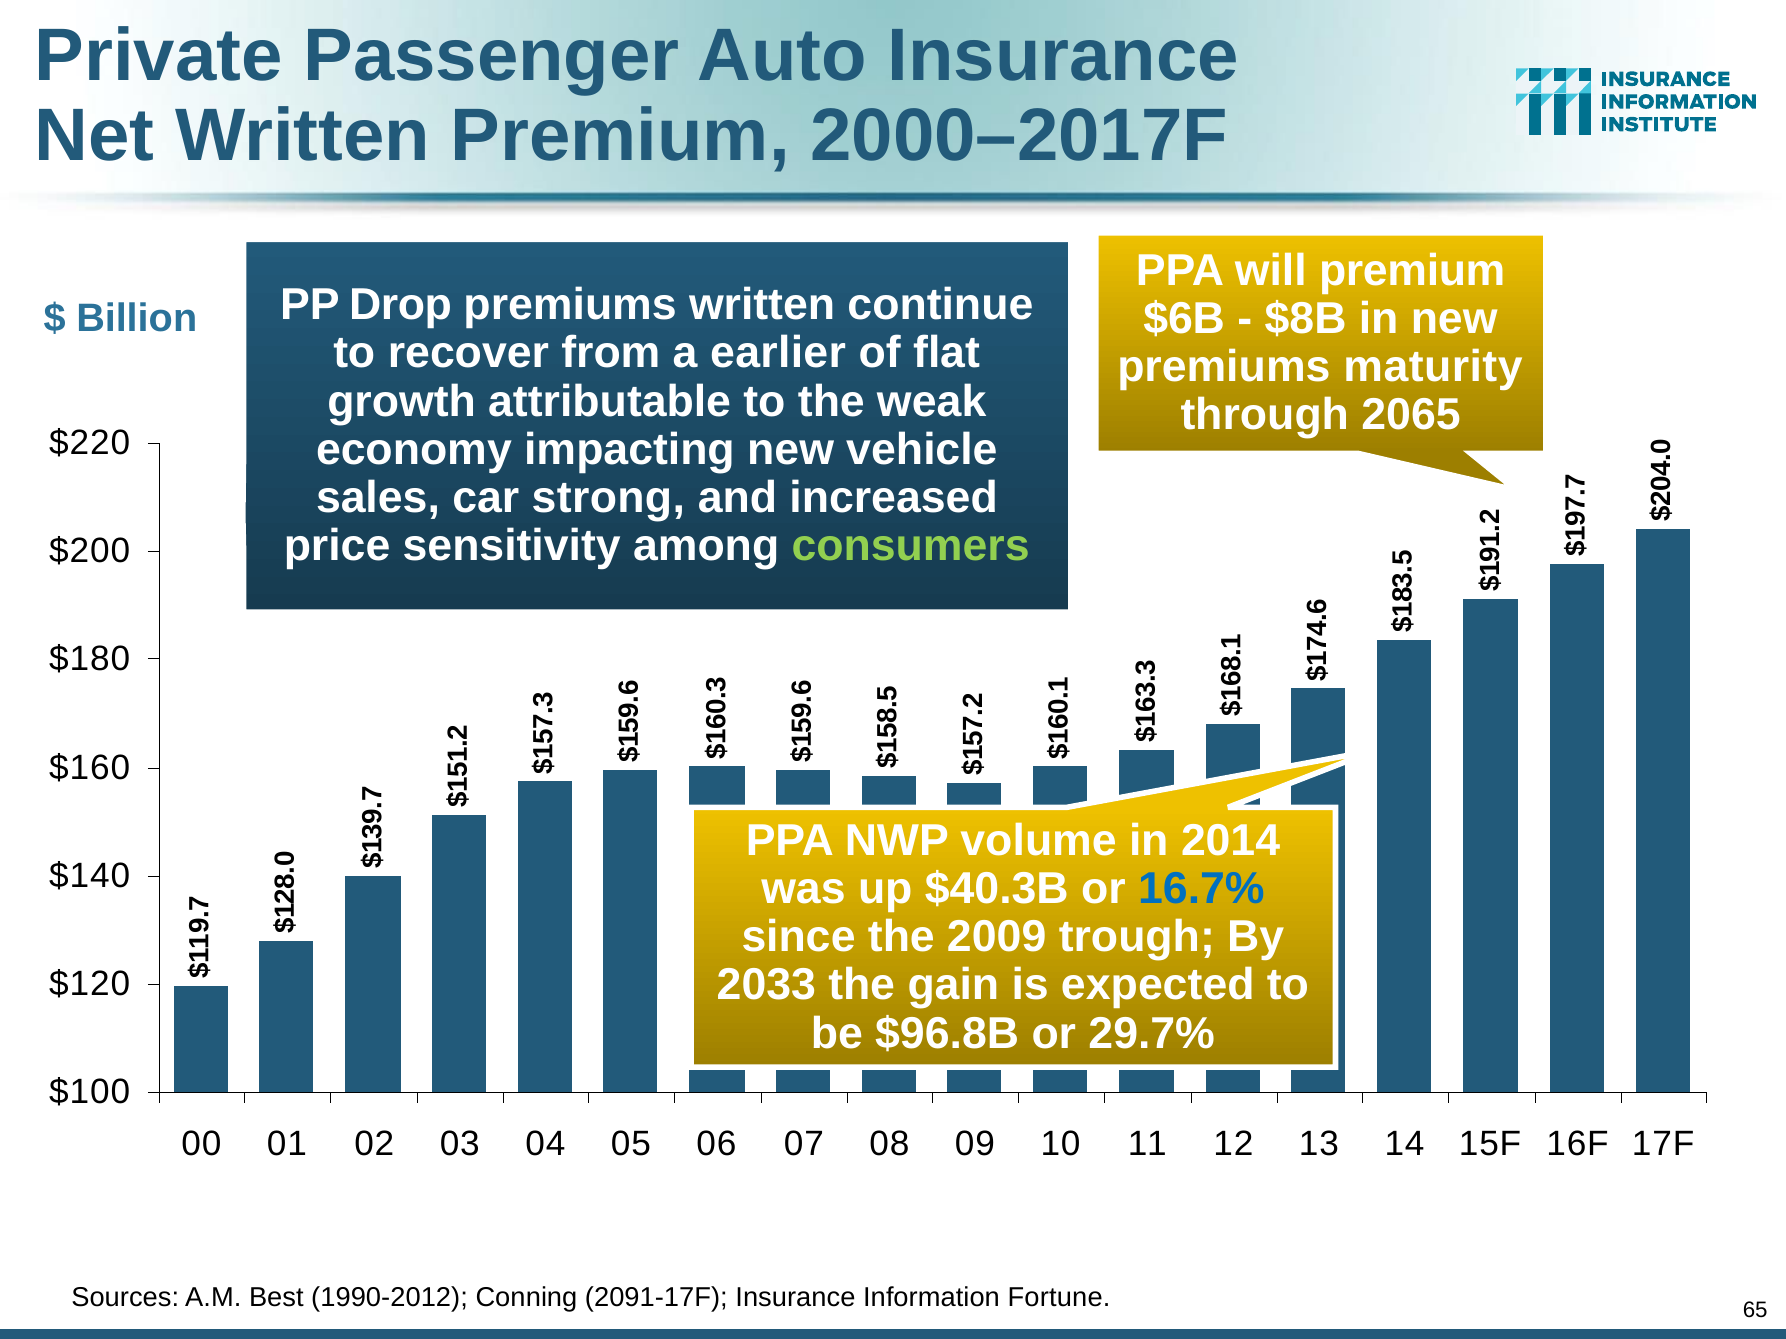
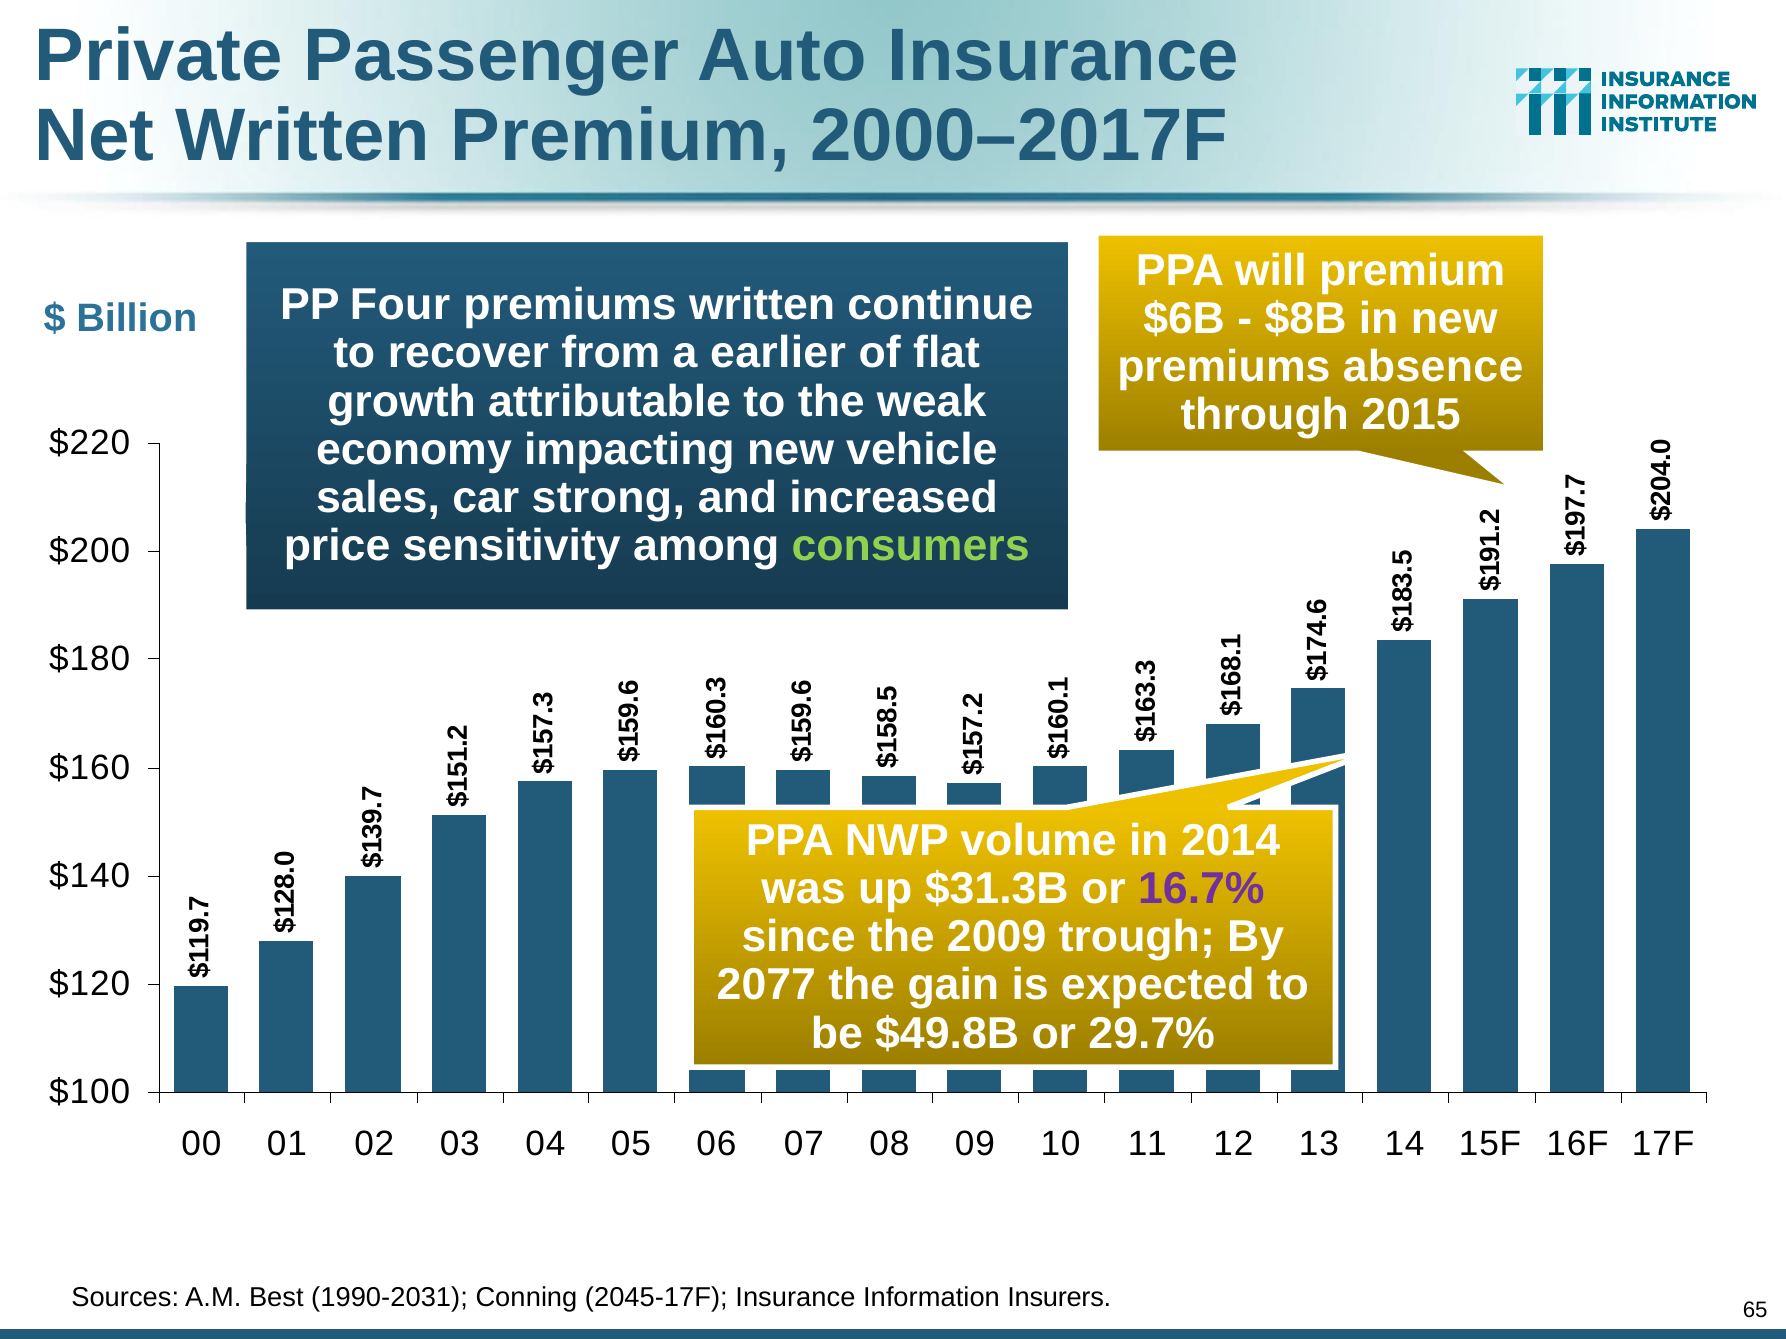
Drop: Drop -> Four (400, 305)
maturity: maturity -> absence (1433, 367)
2065: 2065 -> 2015 (1411, 415)
$40.3B: $40.3B -> $31.3B (997, 889)
16.7% colour: blue -> purple (1201, 889)
2033: 2033 -> 2077 (766, 986)
$96.8B: $96.8B -> $49.8B (947, 1034)
1990-2012: 1990-2012 -> 1990-2031 (390, 1298)
2091-17F: 2091-17F -> 2045-17F (656, 1298)
Fortune: Fortune -> Insurers (1059, 1298)
